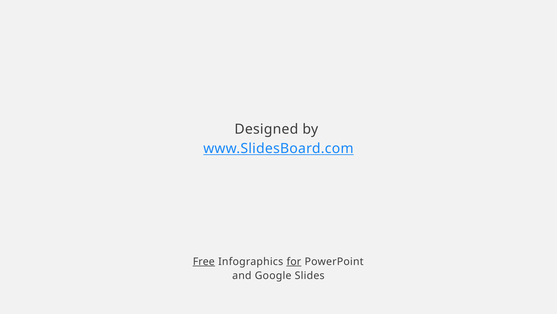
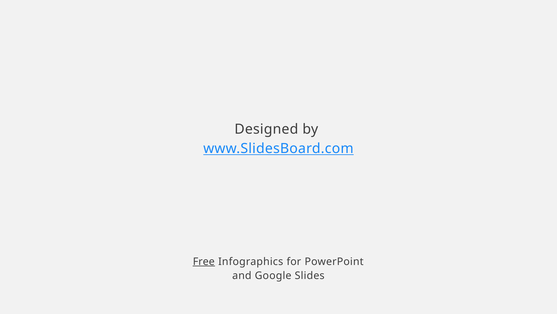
for underline: present -> none (294, 261)
